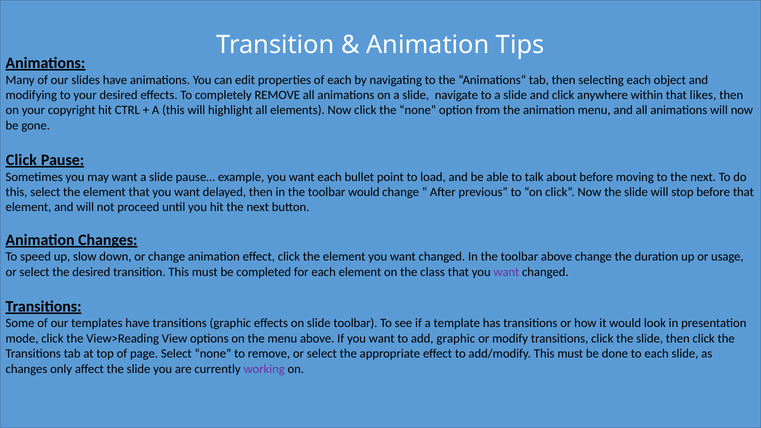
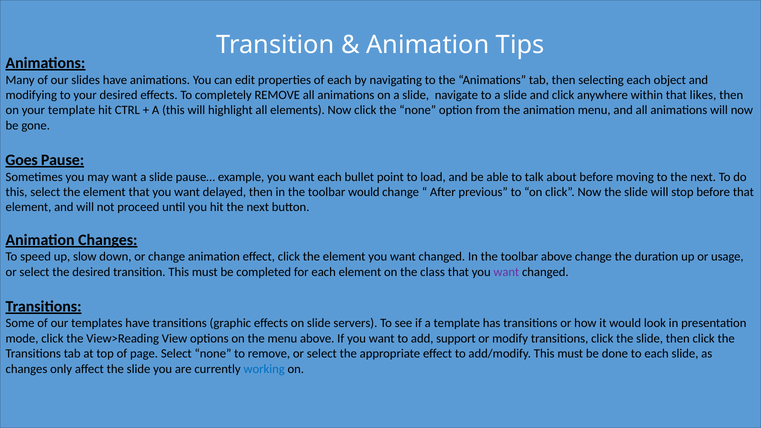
your copyright: copyright -> template (72, 110)
Click: Click -> Goes (22, 160)
slide toolbar: toolbar -> servers (355, 323)
add graphic: graphic -> support (456, 339)
working colour: purple -> blue (264, 369)
